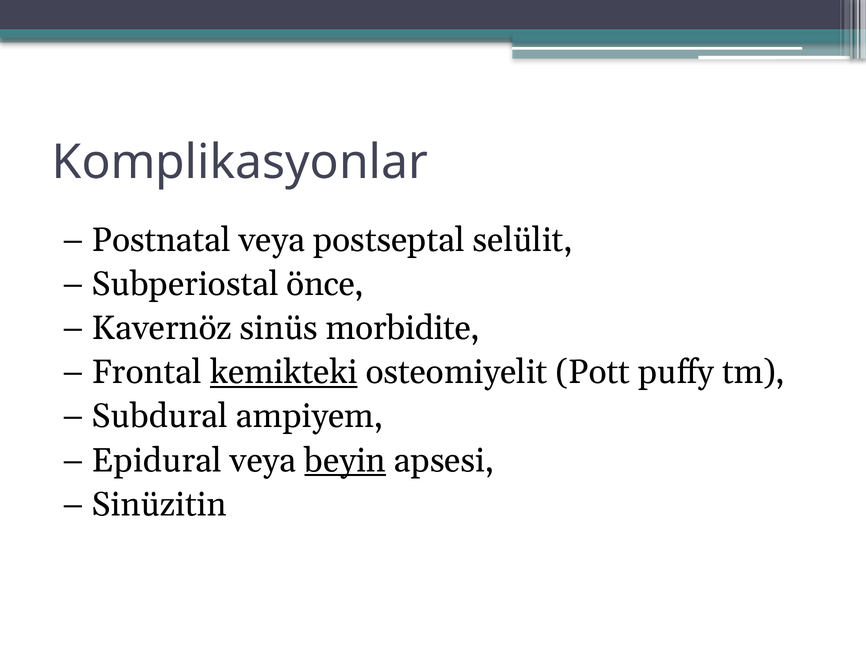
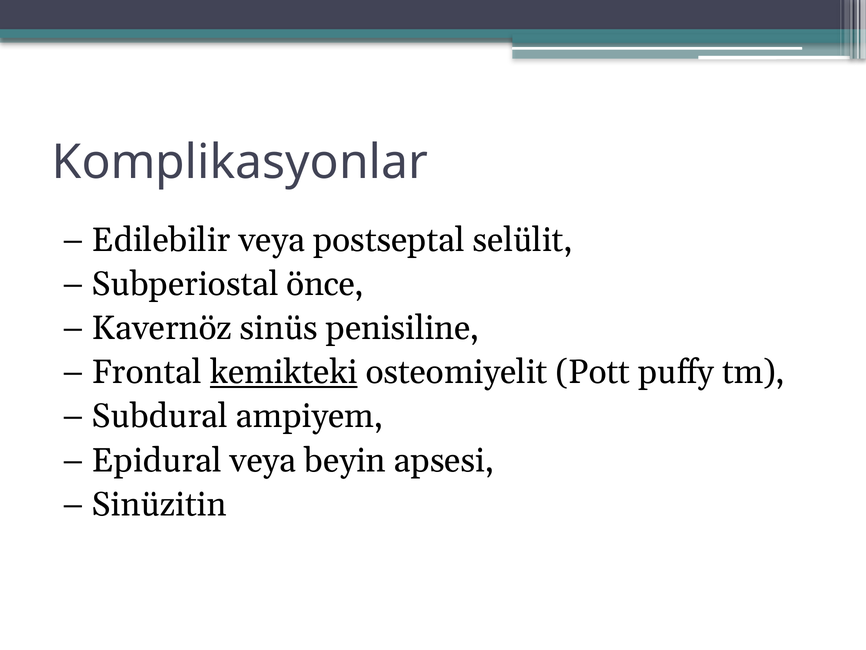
Postnatal: Postnatal -> Edilebilir (161, 240)
morbidite: morbidite -> penisiline (403, 328)
beyin underline: present -> none (345, 460)
